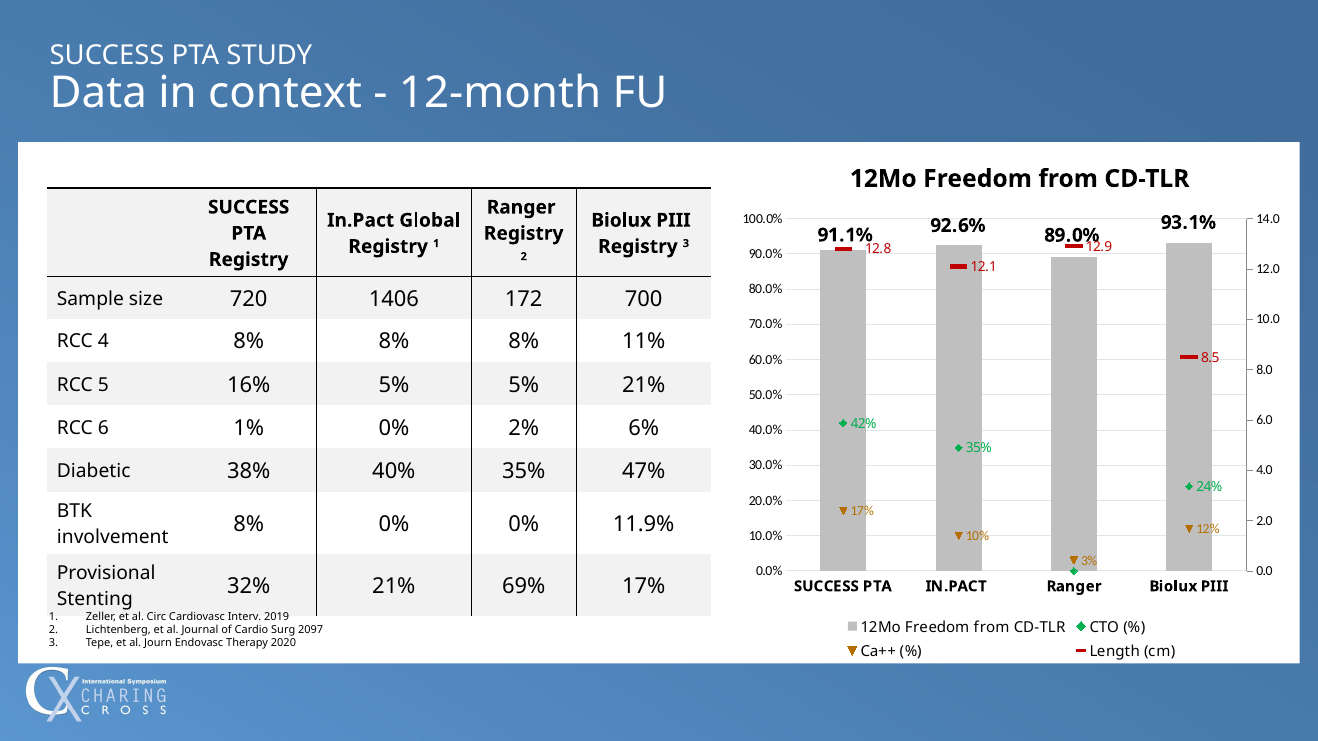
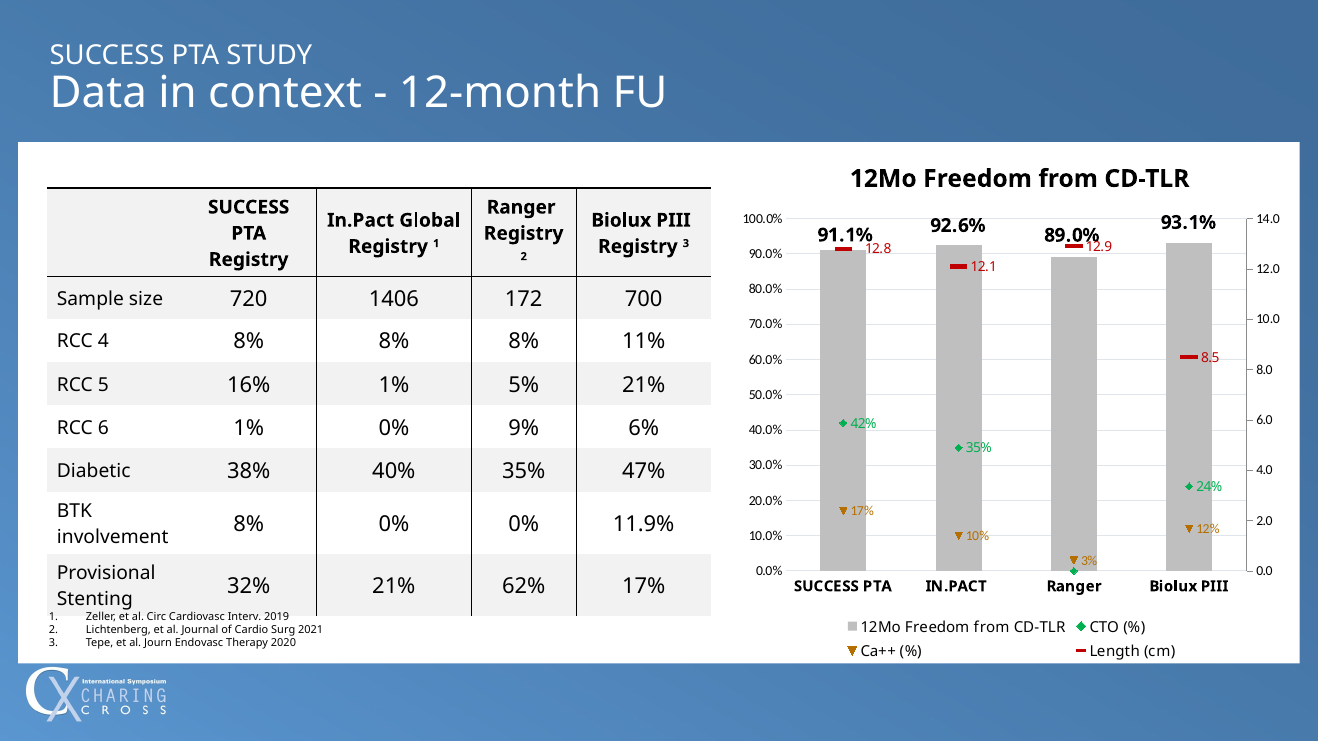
16% 5%: 5% -> 1% (394, 385)
2%: 2% -> 9% (524, 428)
69%: 69% -> 62% (524, 586)
2097: 2097 -> 2021 (311, 630)
